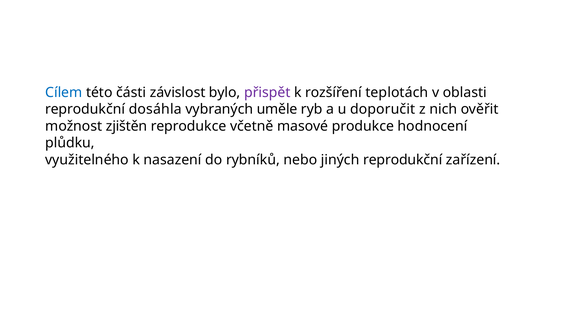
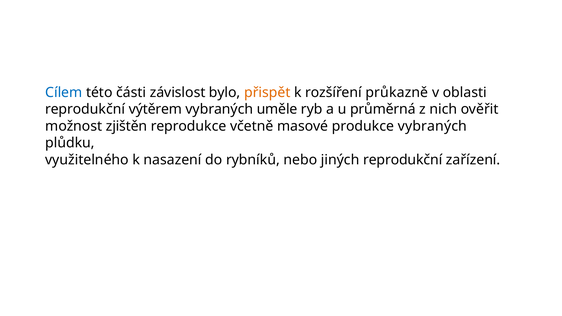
přispět colour: purple -> orange (267, 92)
teplotách: teplotách -> průkazně (397, 92)
dosáhla: dosáhla -> výtěrem (155, 109)
doporučit: doporučit -> průměrná (383, 109)
produkce hodnocení: hodnocení -> vybraných (432, 126)
